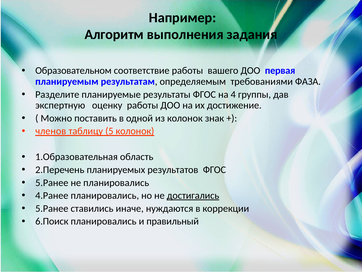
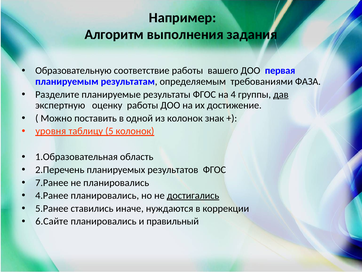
Образовательном: Образовательном -> Образовательную (73, 71)
дав underline: none -> present (281, 94)
членов: членов -> уровня (51, 131)
5.Ранее: 5.Ранее -> 7.Ранее (52, 182)
6.Поиск: 6.Поиск -> 6.Сайте (52, 221)
